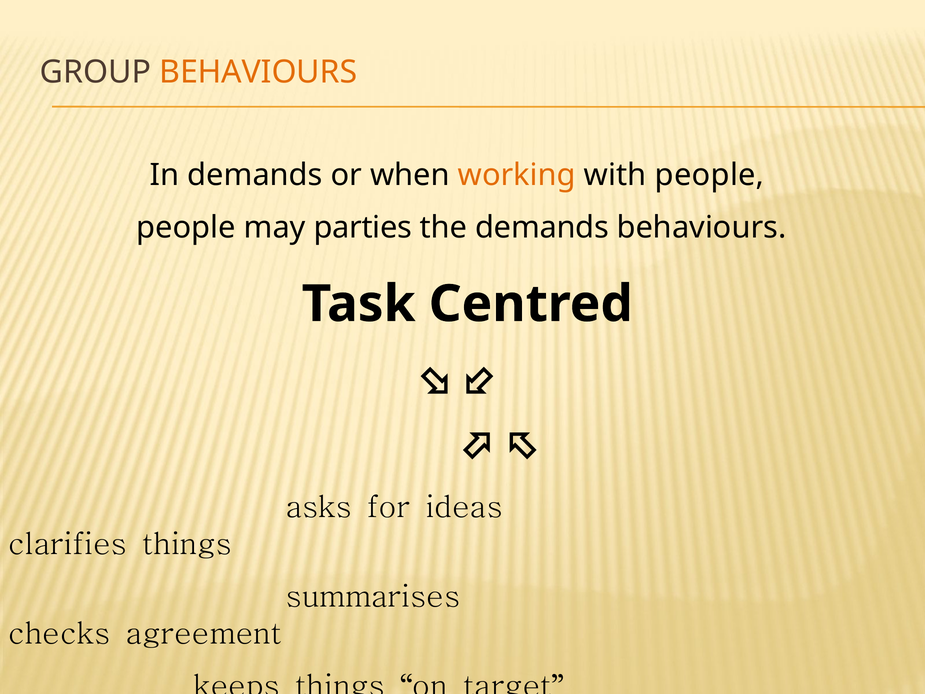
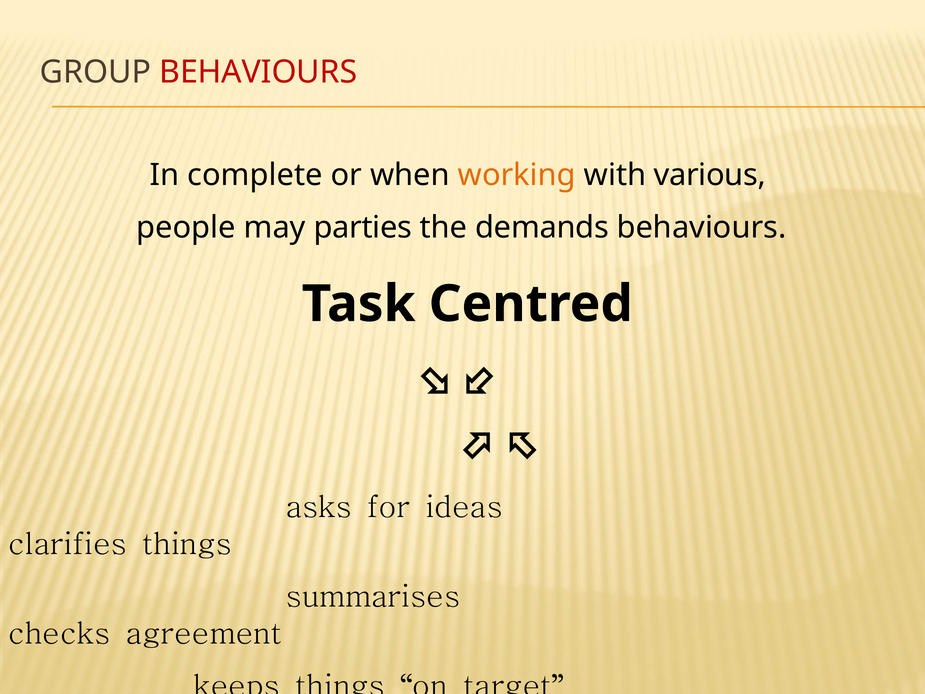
BEHAVIOURS colour: orange -> red (258, 72)
In demands: demands -> complete (255, 175)
with people: people -> various (710, 175)
